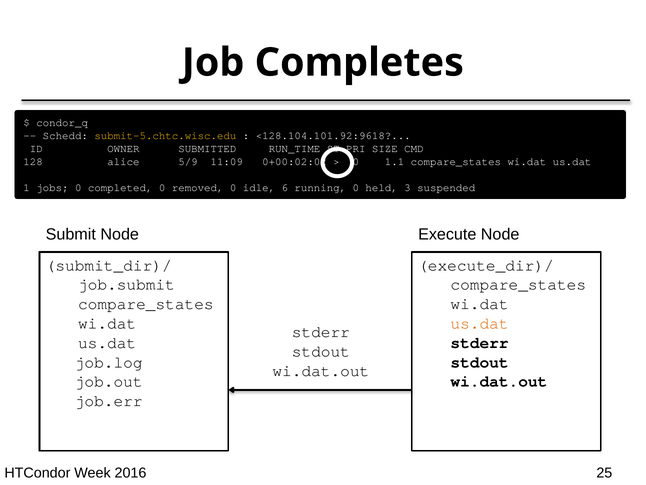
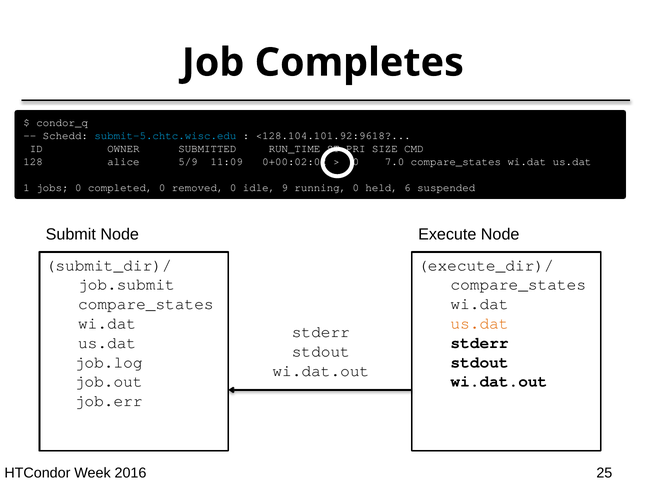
submit-5.chtc.wisc.edu colour: yellow -> light blue (165, 136)
1.1: 1.1 -> 7.0 (395, 162)
6: 6 -> 9 (285, 187)
3: 3 -> 6 (407, 187)
